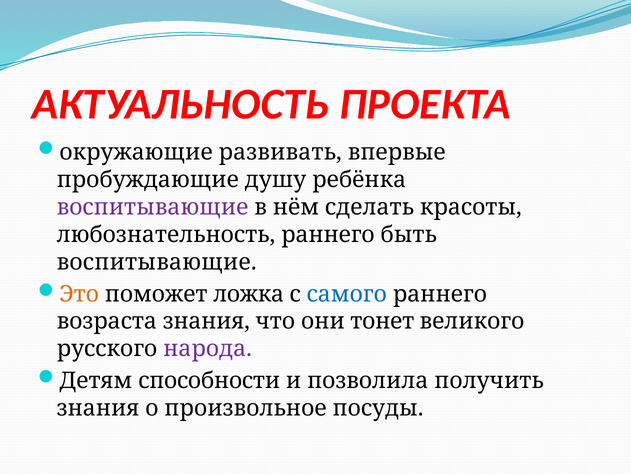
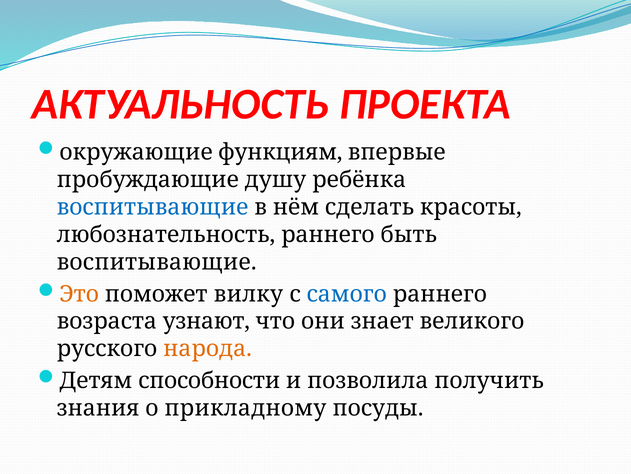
развивать: развивать -> функциям (280, 152)
воспитывающие colour: purple -> blue (153, 207)
ложка: ложка -> вилку (248, 294)
возраста знания: знания -> узнают (206, 321)
тонет: тонет -> знает (382, 321)
народа colour: purple -> orange (208, 348)
произвольное: произвольное -> прикладному (245, 408)
